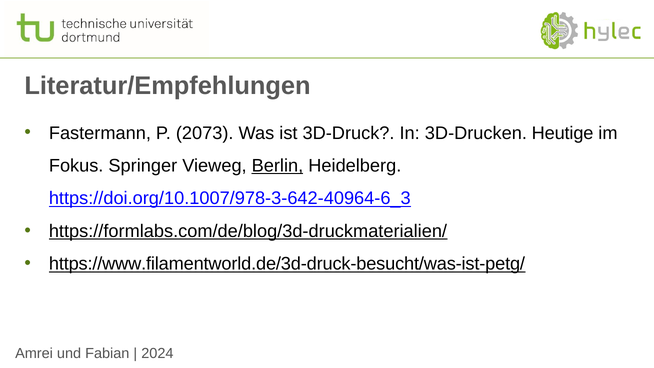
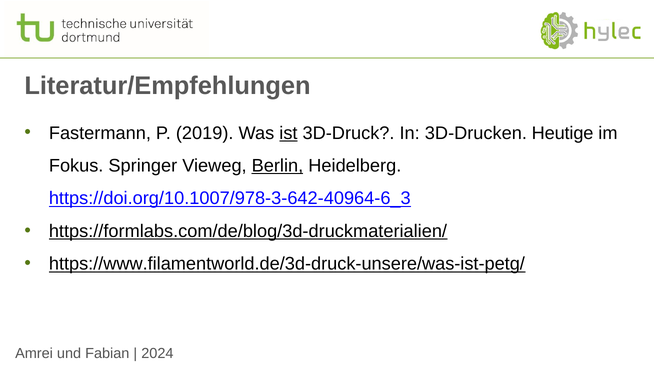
2073: 2073 -> 2019 (205, 133)
ist underline: none -> present (288, 133)
https://www.filamentworld.de/3d-druck-besucht/was-ist-petg/: https://www.filamentworld.de/3d-druck-besucht/was-ist-petg/ -> https://www.filamentworld.de/3d-druck-unsere/was-ist-petg/ (287, 264)
